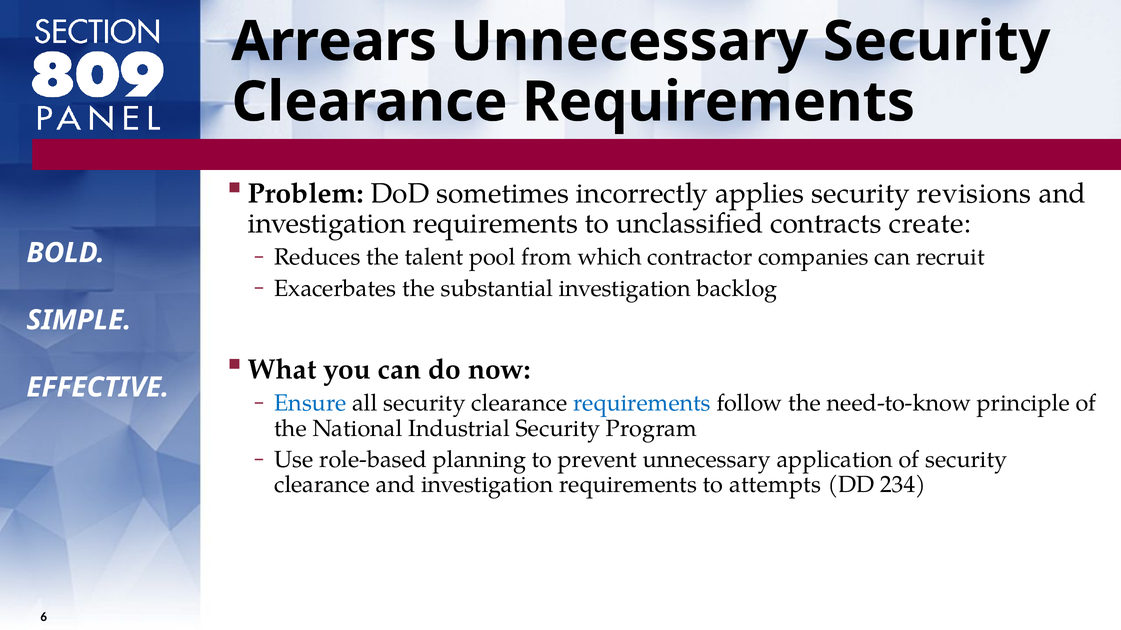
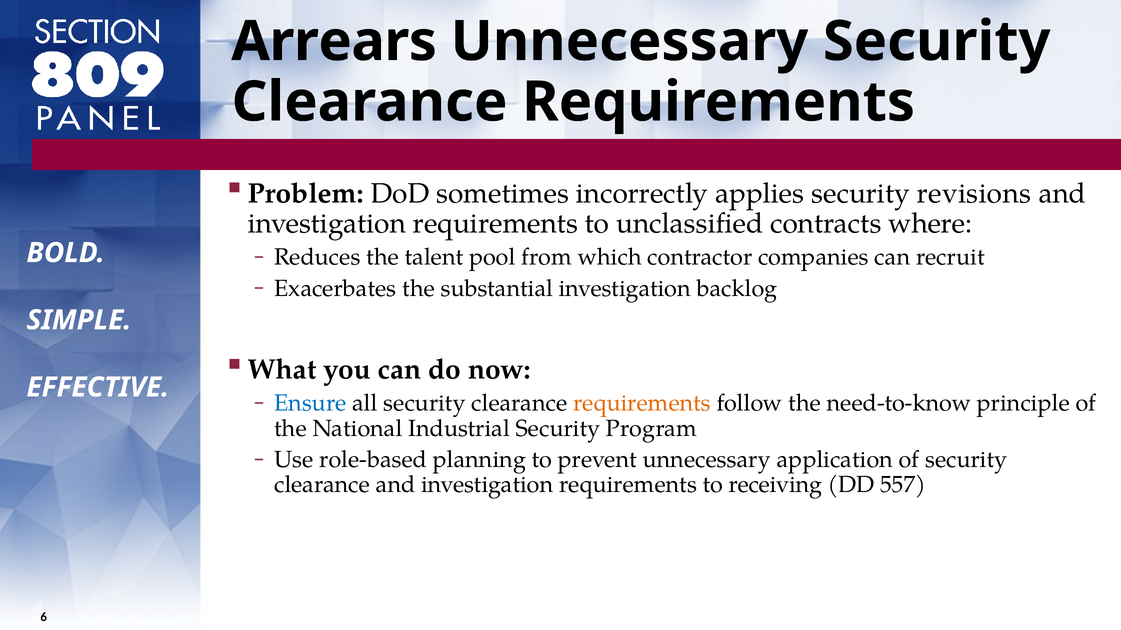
create: create -> where (930, 224)
requirements colour: blue -> orange (642, 403)
attempts: attempts -> receiving (775, 485)
234: 234 -> 557 (903, 485)
